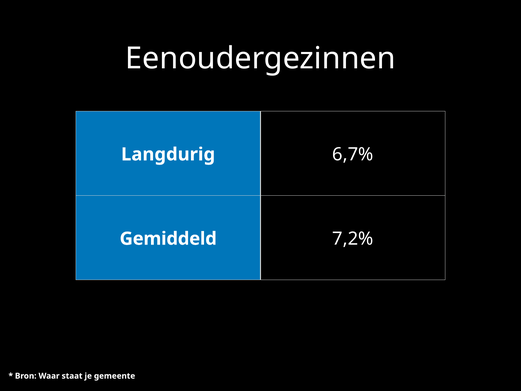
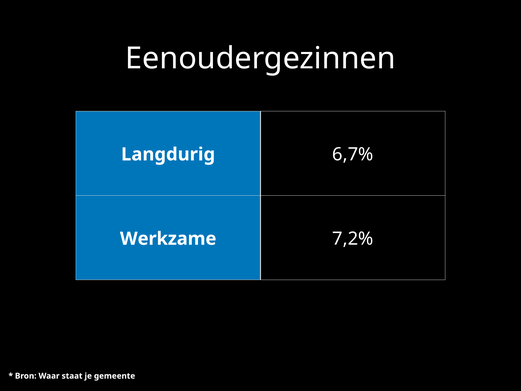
Gemiddeld: Gemiddeld -> Werkzame (168, 239)
